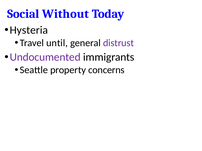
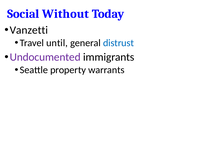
Hysteria: Hysteria -> Vanzetti (29, 30)
distrust colour: purple -> blue (118, 43)
concerns: concerns -> warrants (106, 70)
